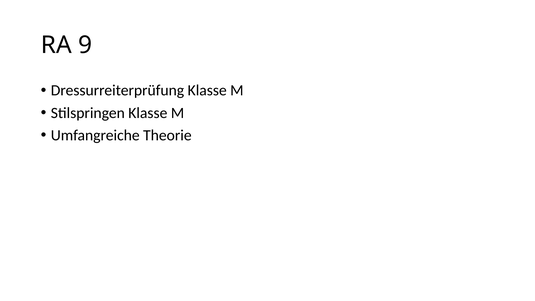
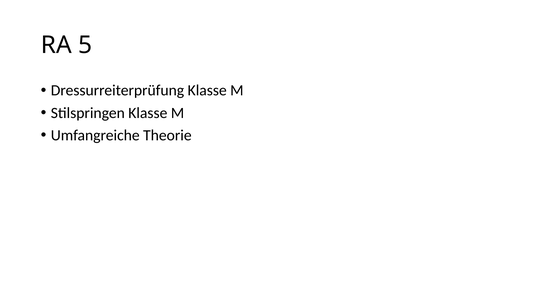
9: 9 -> 5 (85, 45)
